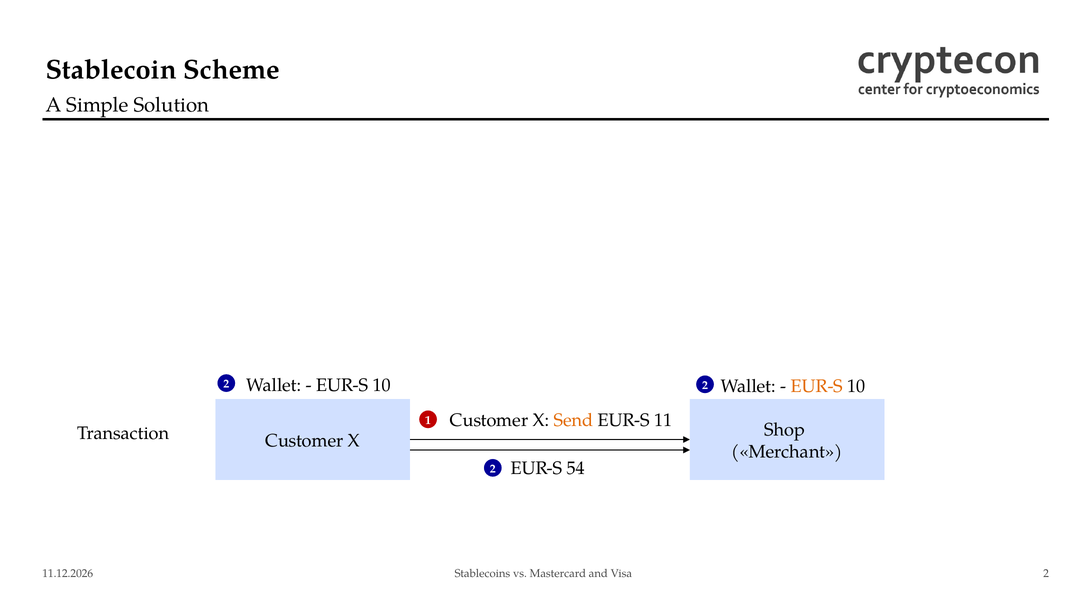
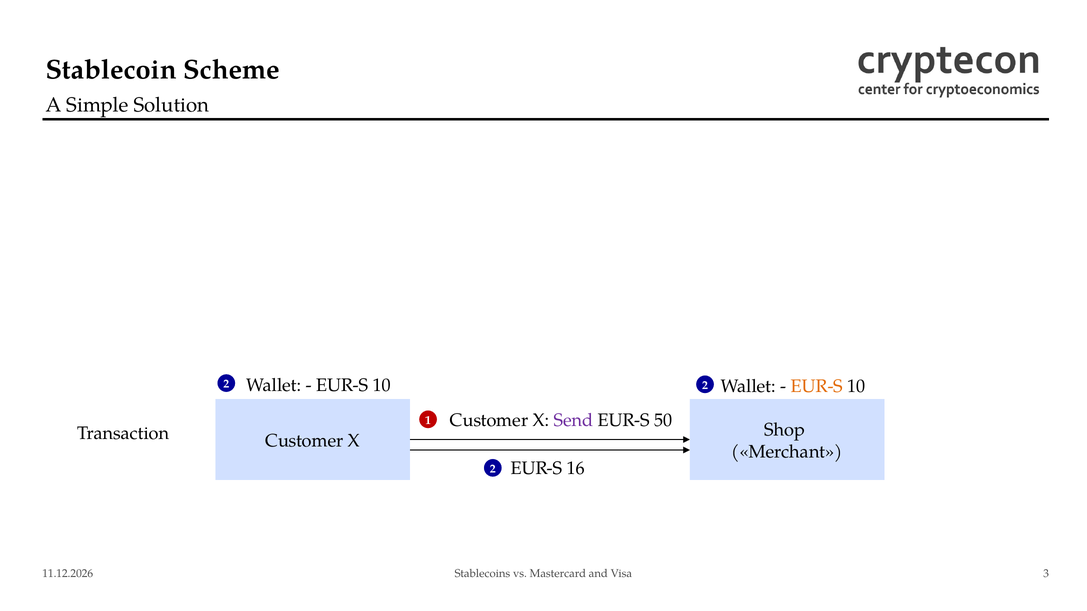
Send colour: orange -> purple (574, 421)
11: 11 -> 50 (663, 421)
54: 54 -> 16 (576, 469)
2: 2 -> 3 (1046, 574)
